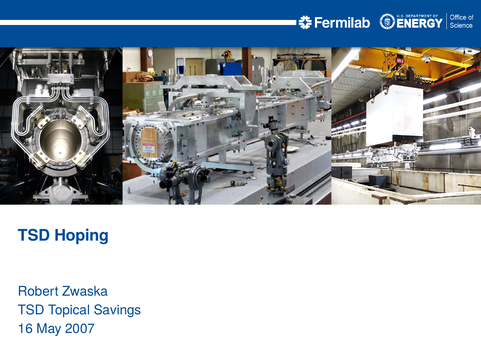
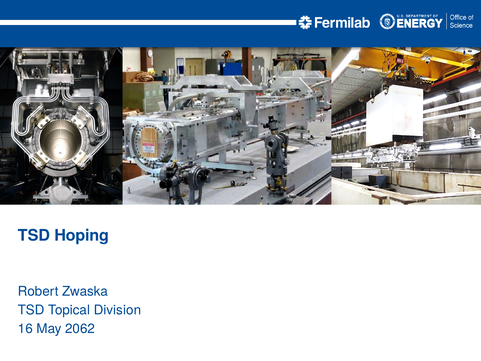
Savings: Savings -> Division (117, 310)
2007: 2007 -> 2062 (80, 329)
